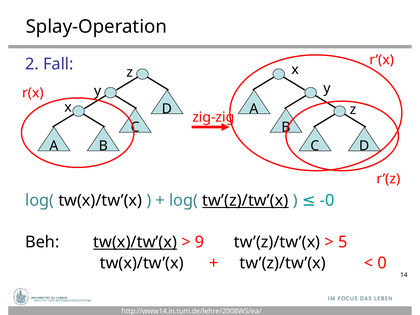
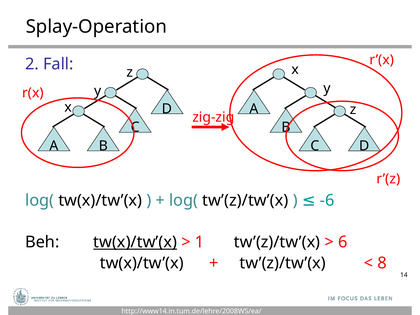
tw’(z)/tw’(x underline: present -> none (245, 200)
-0: -0 -> -6 (327, 200)
9: 9 -> 1 (200, 242)
5: 5 -> 6 (343, 242)
0: 0 -> 8 (382, 263)
